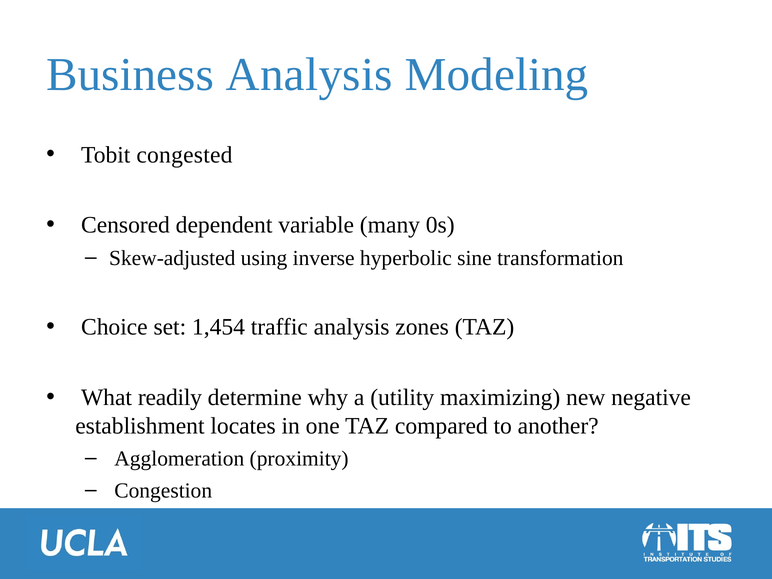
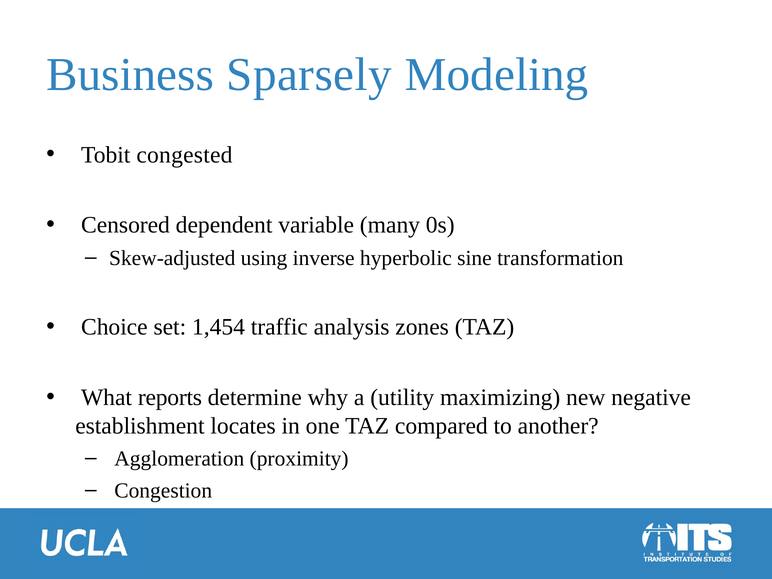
Business Analysis: Analysis -> Sparsely (309, 75)
readily: readily -> reports (170, 398)
